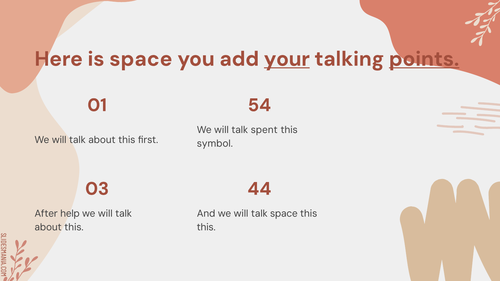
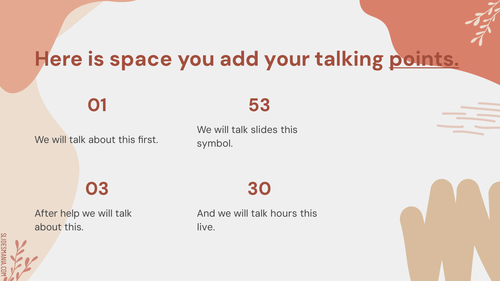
your underline: present -> none (287, 59)
54: 54 -> 53 (259, 105)
spent: spent -> slides (264, 130)
44: 44 -> 30 (259, 189)
talk space: space -> hours (284, 214)
this: this -> live (206, 227)
